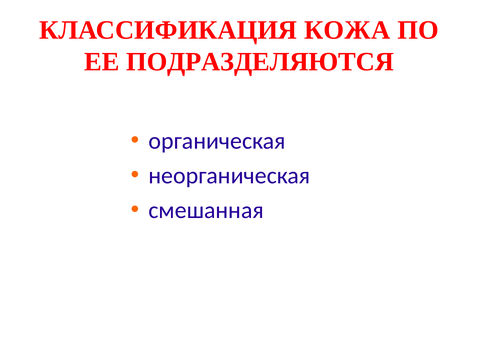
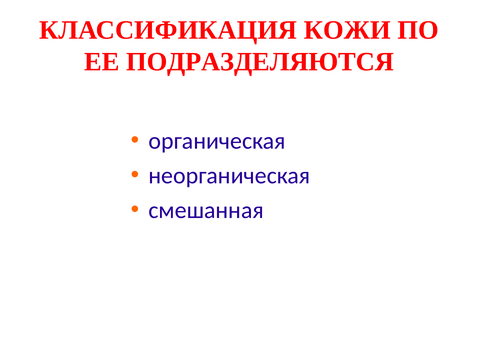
КОЖА: КОЖА -> КОЖИ (347, 30)
